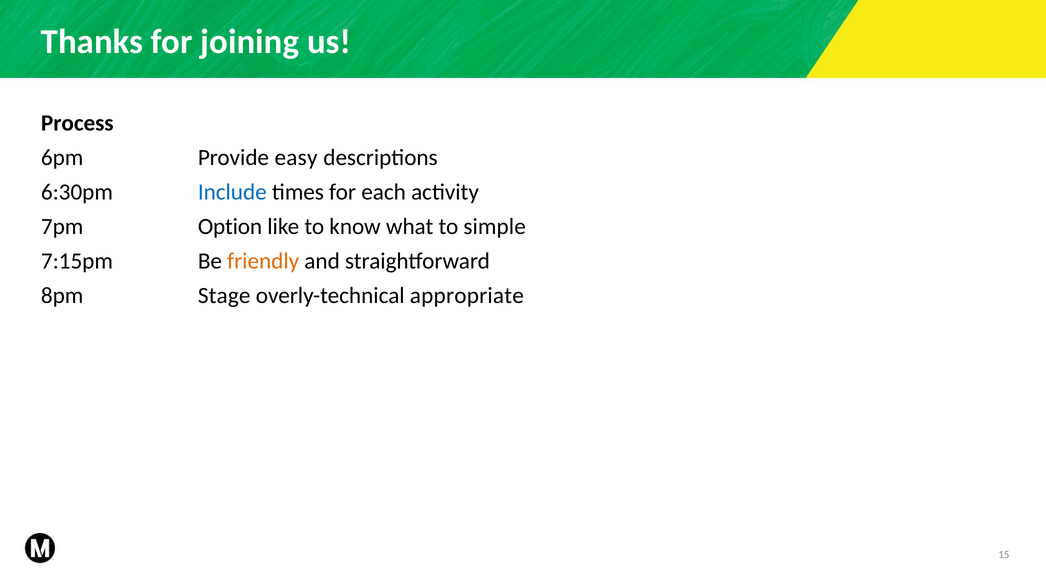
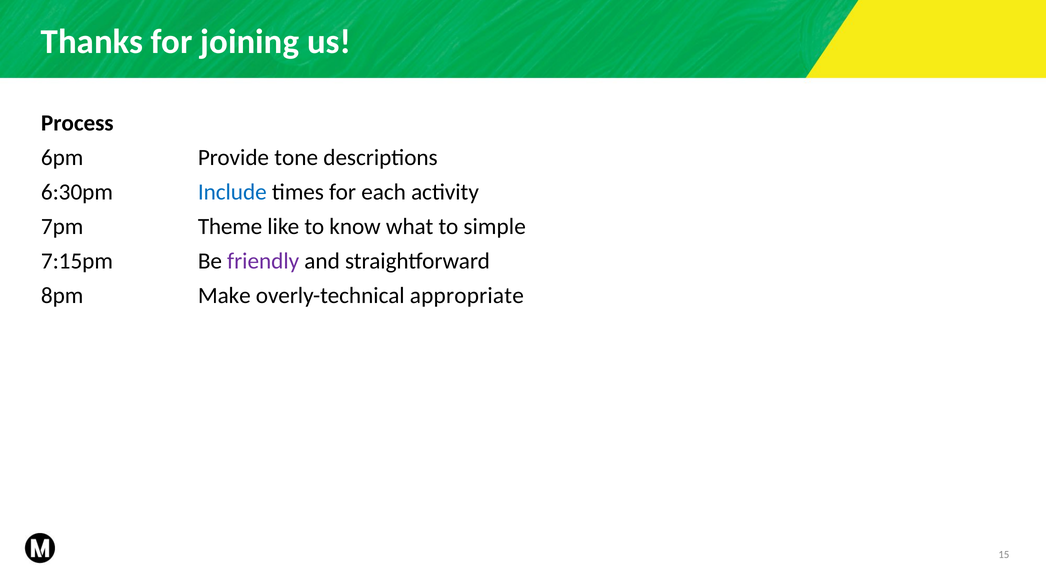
easy: easy -> tone (296, 158)
Option: Option -> Theme (230, 227)
friendly colour: orange -> purple (263, 261)
Stage: Stage -> Make (224, 296)
